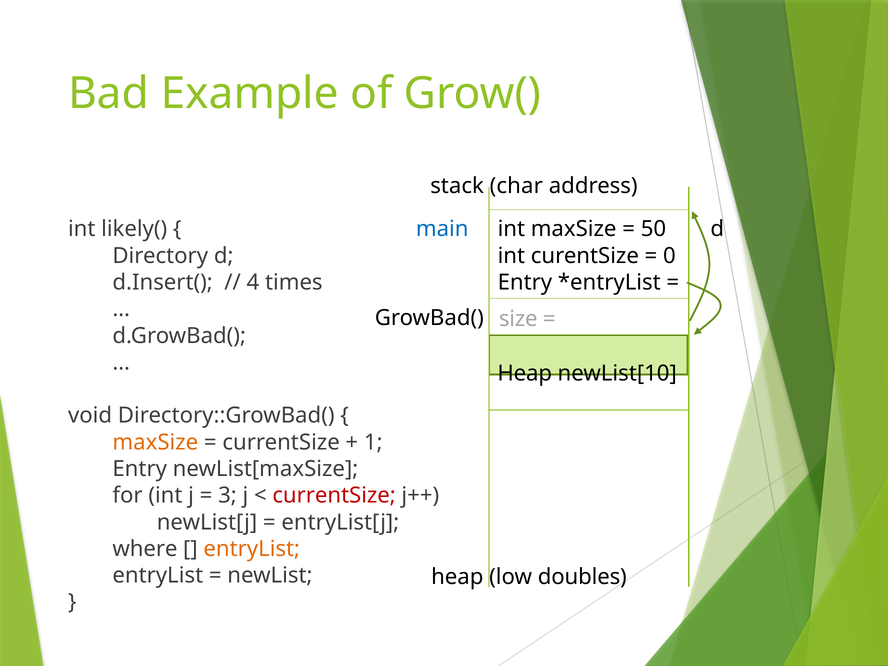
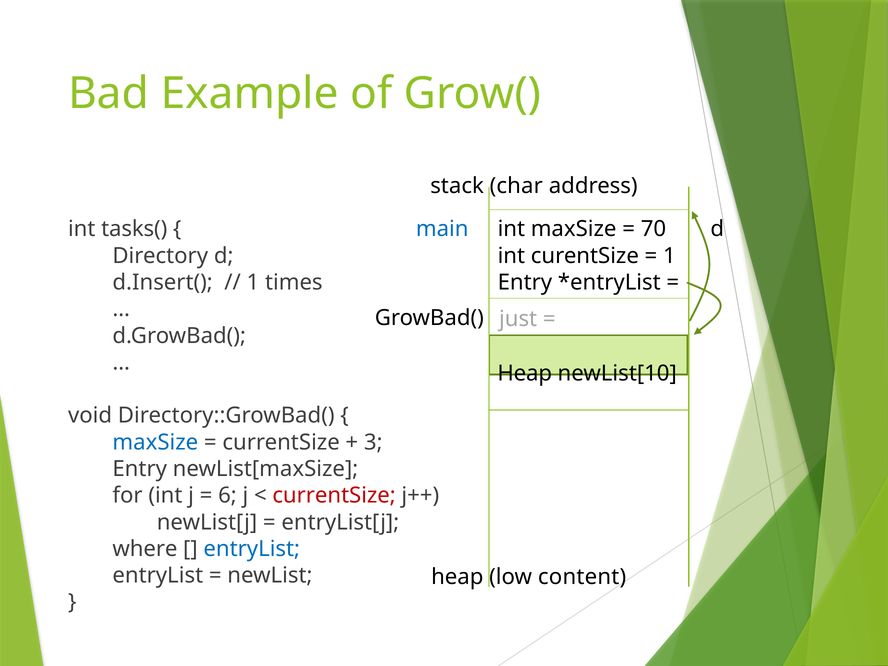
likely(: likely( -> tasks( (134, 229)
50: 50 -> 70 (653, 229)
0: 0 -> 1 (669, 256)
4: 4 -> 1 (253, 282)
size: size -> just (518, 319)
maxSize colour: orange -> blue (155, 442)
1: 1 -> 3 (373, 442)
3: 3 -> 6 (227, 496)
entryList colour: orange -> blue (252, 549)
doubles: doubles -> content (582, 577)
